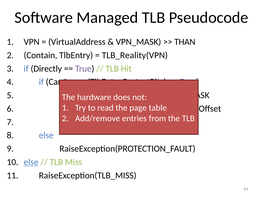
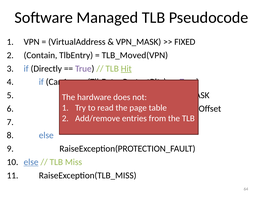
THAN: THAN -> FIXED (185, 42)
TLB_Reality(VPN: TLB_Reality(VPN -> TLB_Moved(VPN (135, 55)
Hit underline: none -> present (126, 69)
